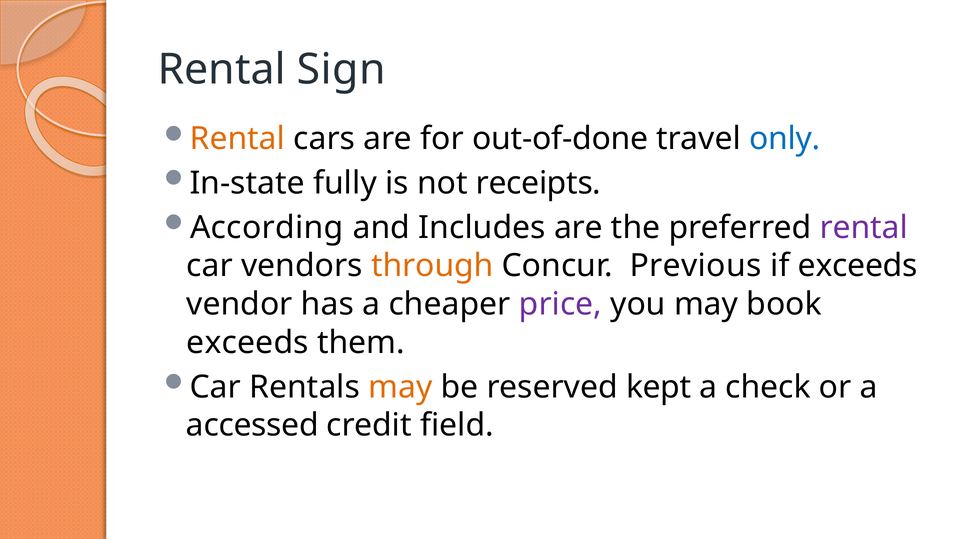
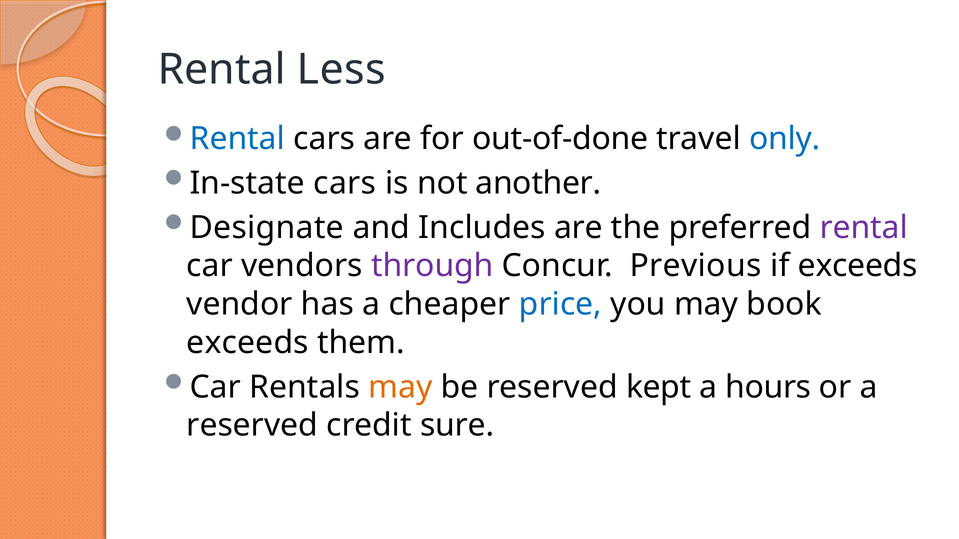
Sign: Sign -> Less (341, 70)
Rental colour: orange -> blue (237, 139)
In-state fully: fully -> cars (345, 183)
receipts: receipts -> another (538, 183)
According: According -> Designate (267, 228)
through colour: orange -> purple (432, 266)
price colour: purple -> blue (560, 304)
check: check -> hours (768, 387)
accessed: accessed -> reserved (252, 426)
field: field -> sure (457, 426)
